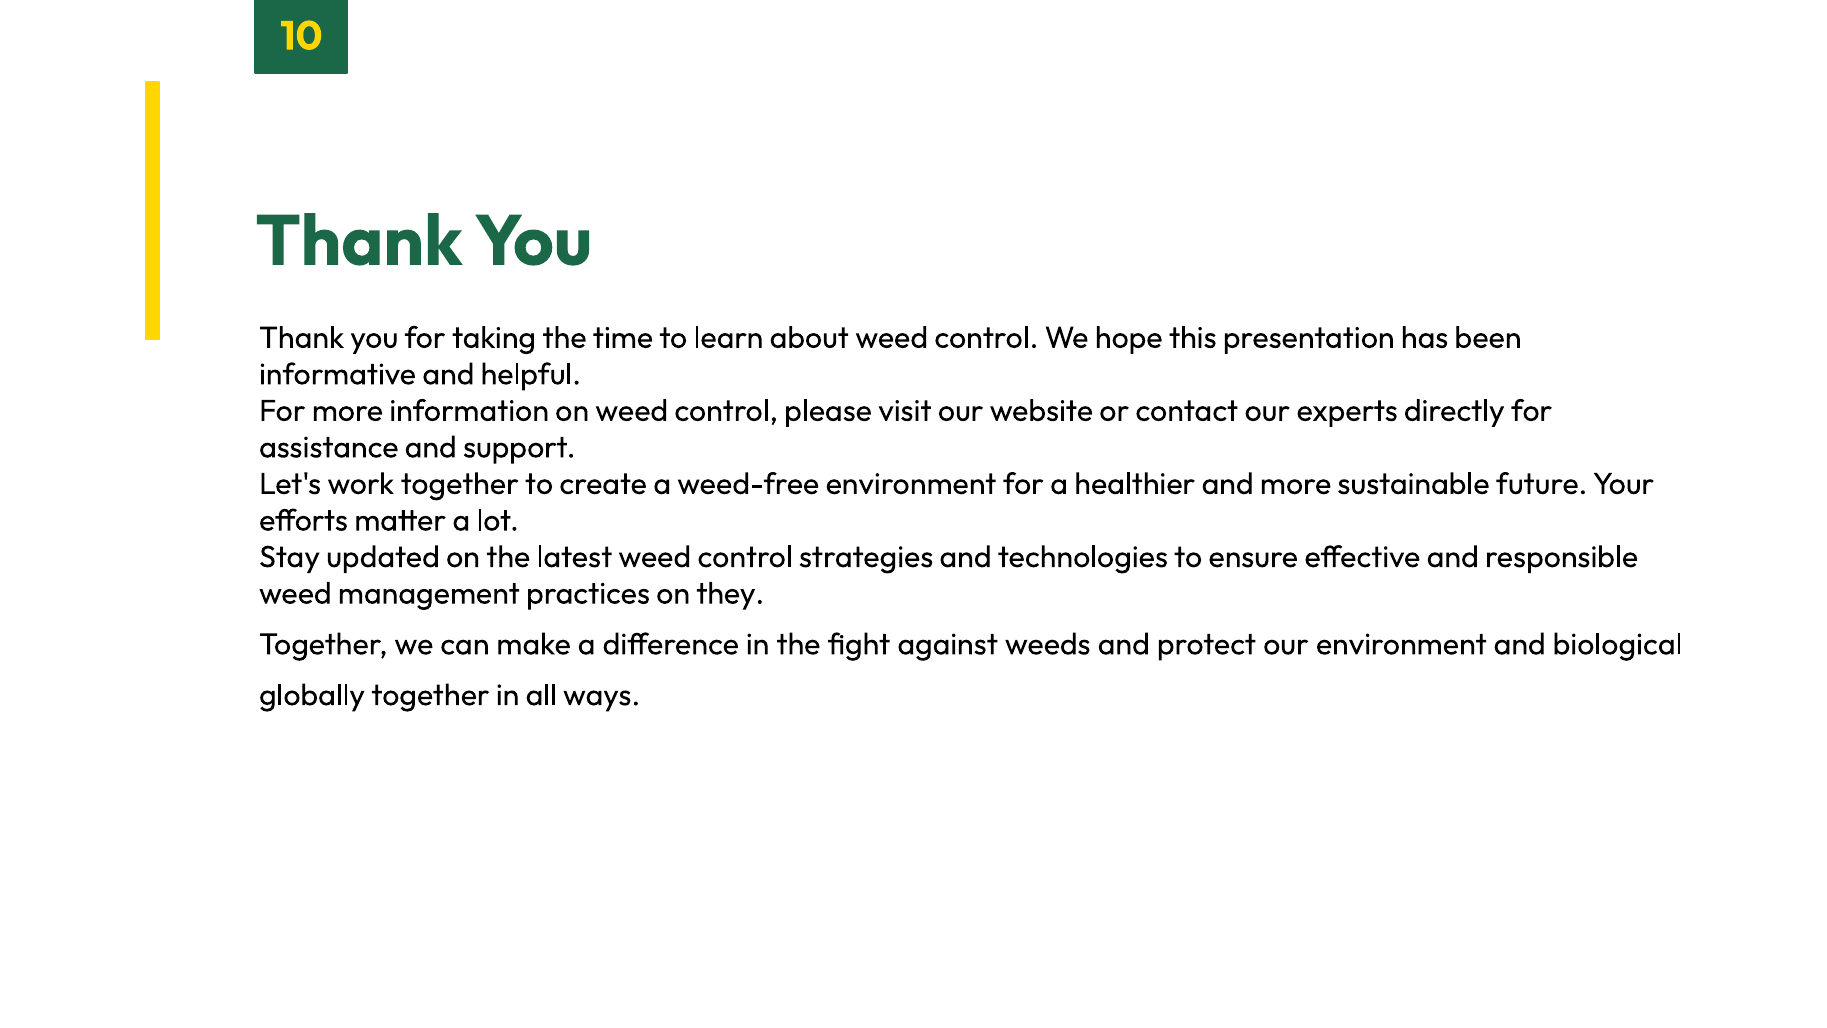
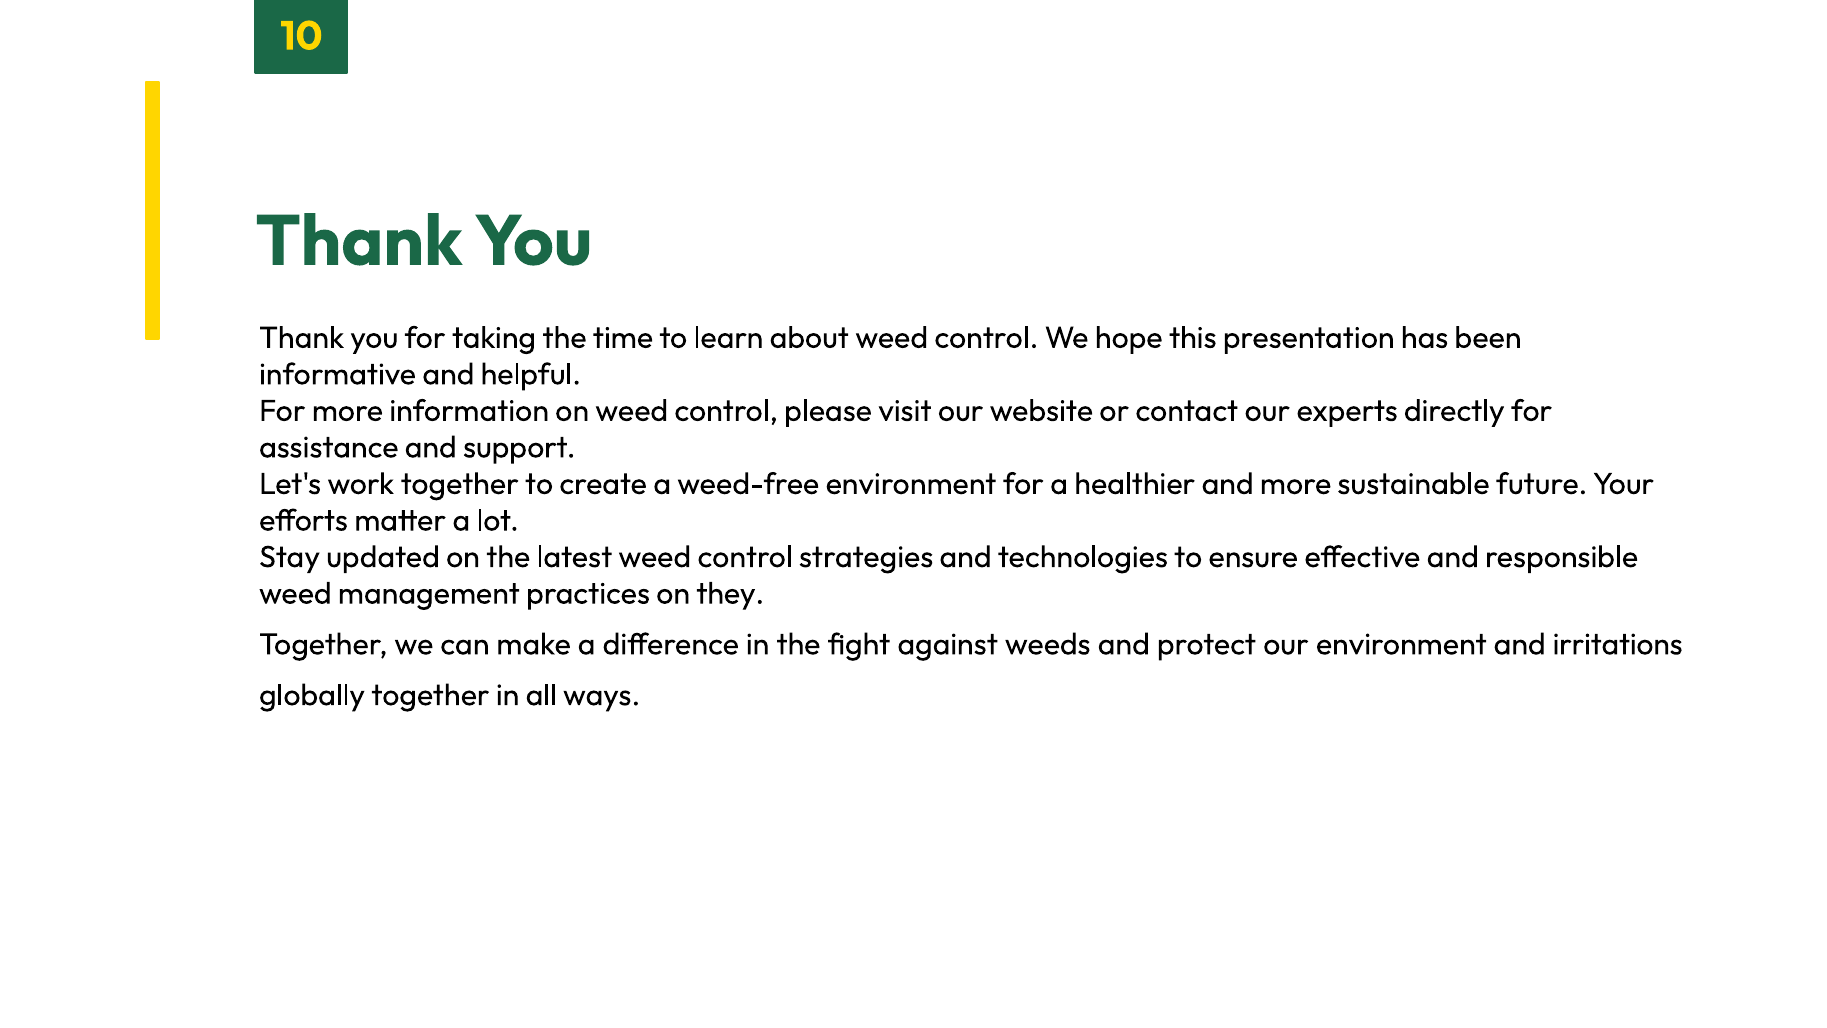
biological: biological -> irritations (1618, 644)
